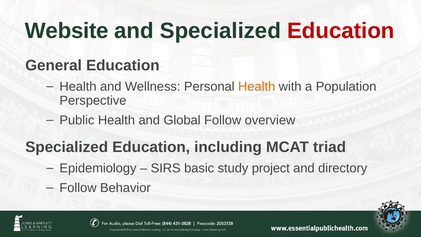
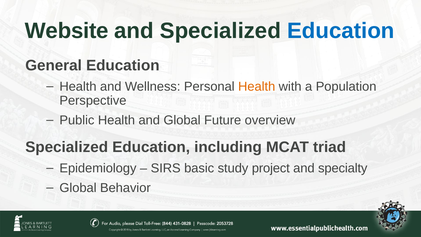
Education colour: red -> blue (341, 31)
Global Follow: Follow -> Future (223, 120)
directory: directory -> specialty (343, 168)
Follow: Follow -> Global (78, 188)
